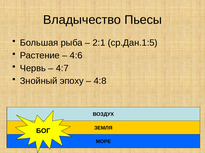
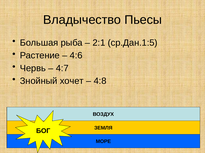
эпоху: эпоху -> хочет (72, 81)
